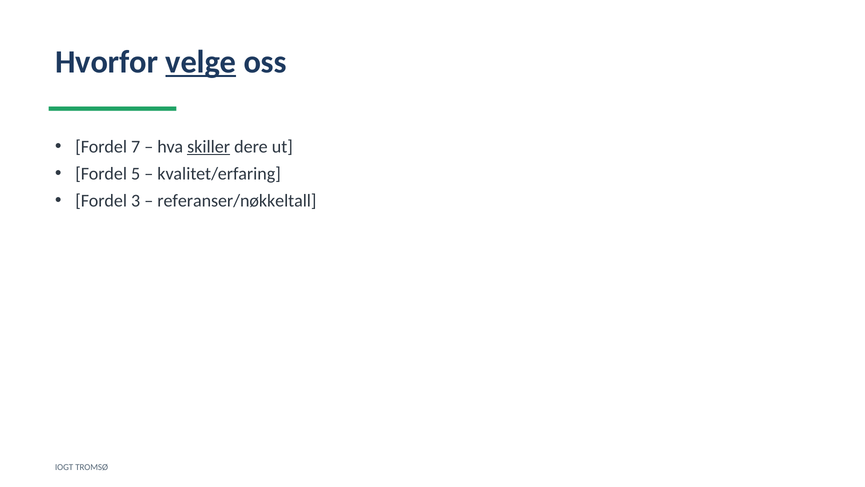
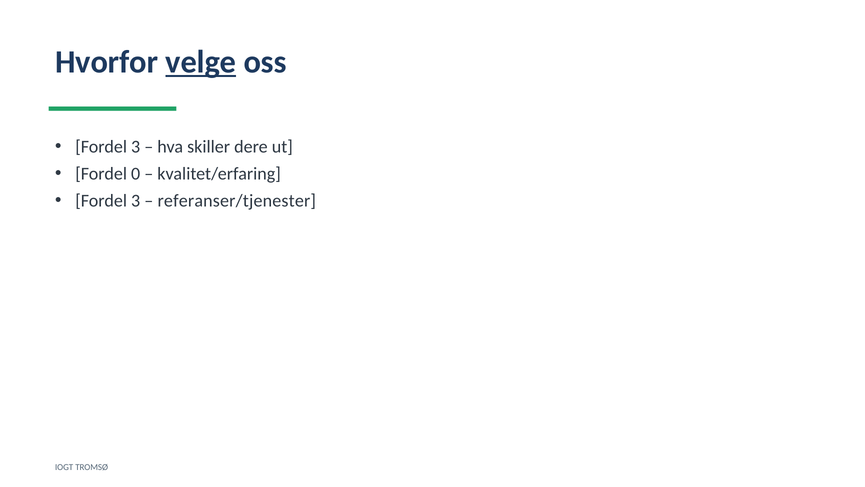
7: 7 -> 3 (136, 147)
skiller underline: present -> none (209, 147)
5: 5 -> 0 (136, 174)
referanser/nøkkeltall: referanser/nøkkeltall -> referanser/tjenester (237, 201)
